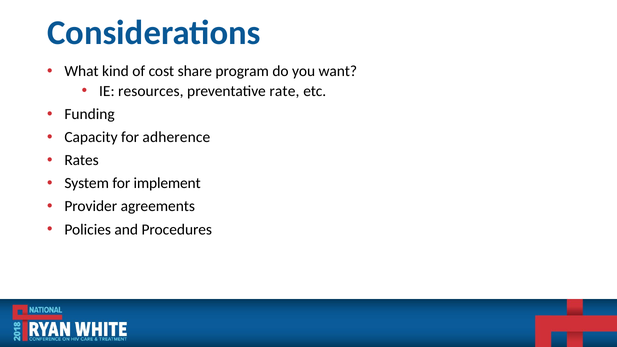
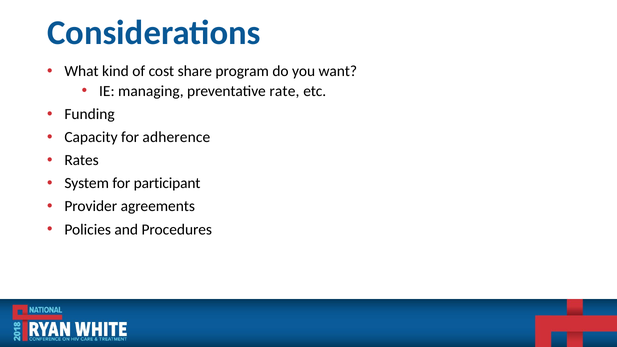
resources: resources -> managing (151, 91)
implement: implement -> participant (167, 183)
